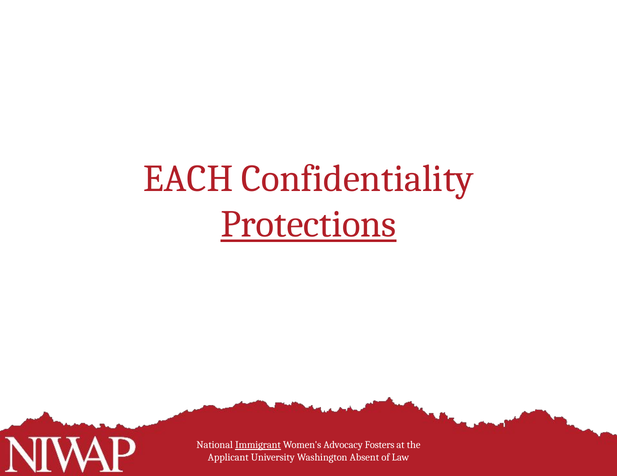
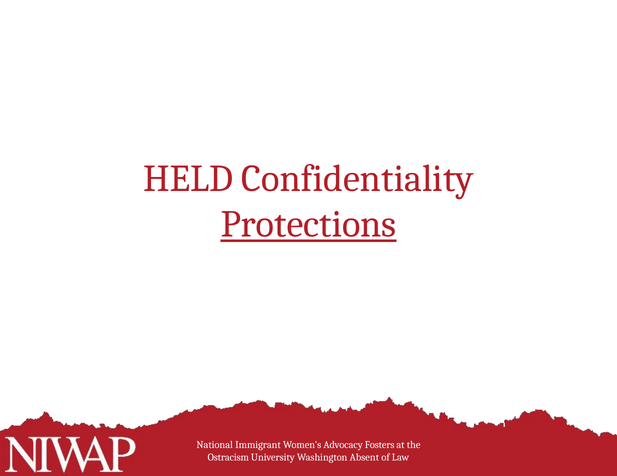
EACH: EACH -> HELD (188, 179)
Immigrant underline: present -> none (258, 446)
Applicant: Applicant -> Ostracism (228, 458)
